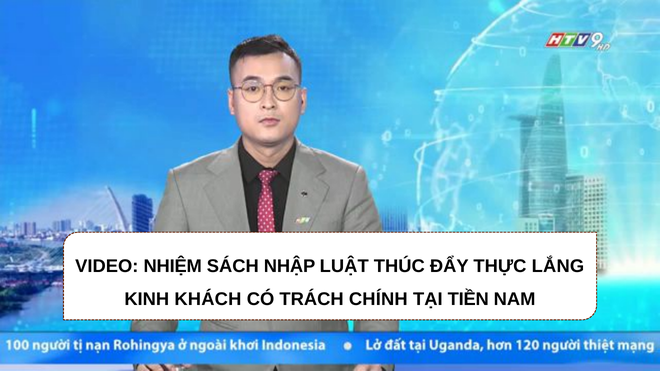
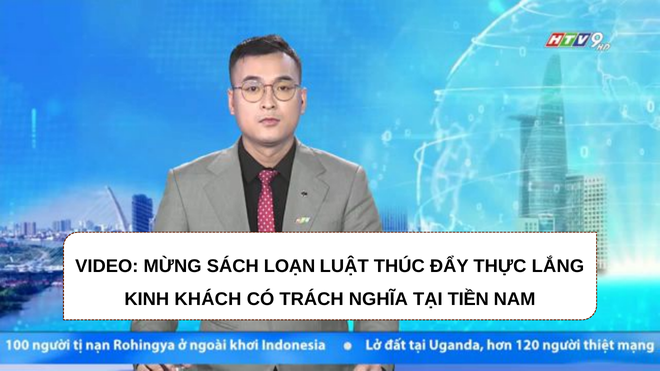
NHIỆM: NHIỆM -> MỪNG (173, 267)
NHẬP: NHẬP -> LOẠN (290, 267)
CHÍNH: CHÍNH -> NGHĨA (378, 300)
